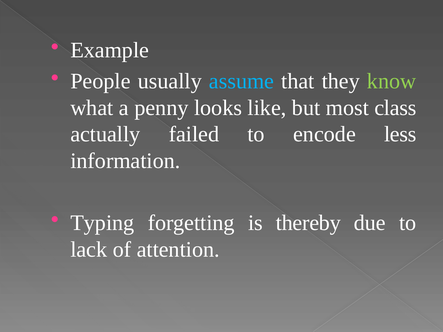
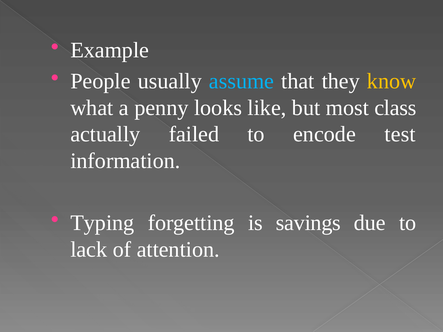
know colour: light green -> yellow (392, 81)
less: less -> test (400, 134)
thereby: thereby -> savings (308, 223)
